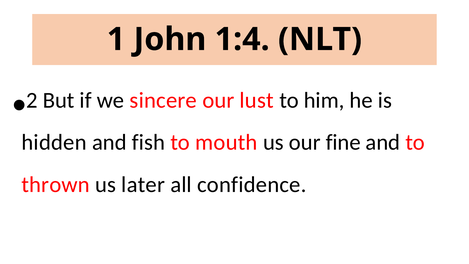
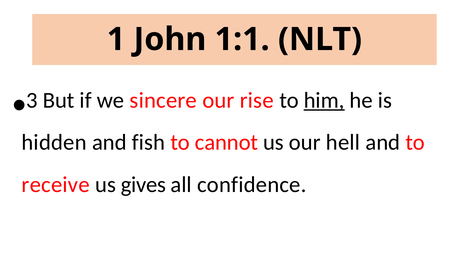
1:4: 1:4 -> 1:1 (242, 39)
2: 2 -> 3 (32, 100)
lust: lust -> rise (257, 100)
him underline: none -> present (324, 100)
mouth: mouth -> cannot (227, 142)
fine: fine -> hell (343, 142)
thrown: thrown -> receive (56, 185)
later: later -> gives (143, 185)
